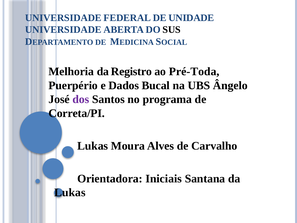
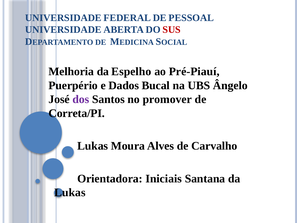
UNIDADE: UNIDADE -> PESSOAL (191, 18)
SUS colour: black -> red (172, 30)
Registro: Registro -> Espelho (131, 71)
Pré-Toda: Pré-Toda -> Pré-Piauí (194, 71)
programa: programa -> promover (167, 99)
